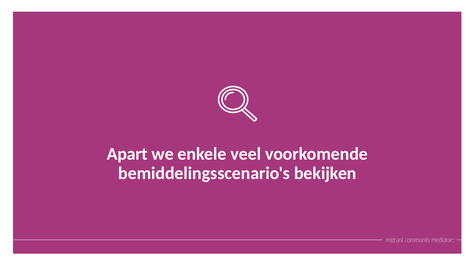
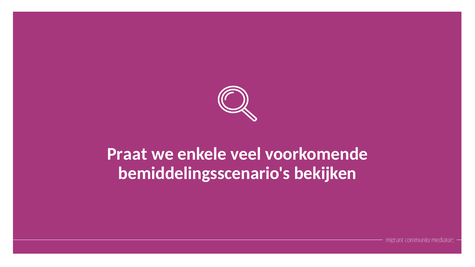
Apart: Apart -> Praat (127, 154)
